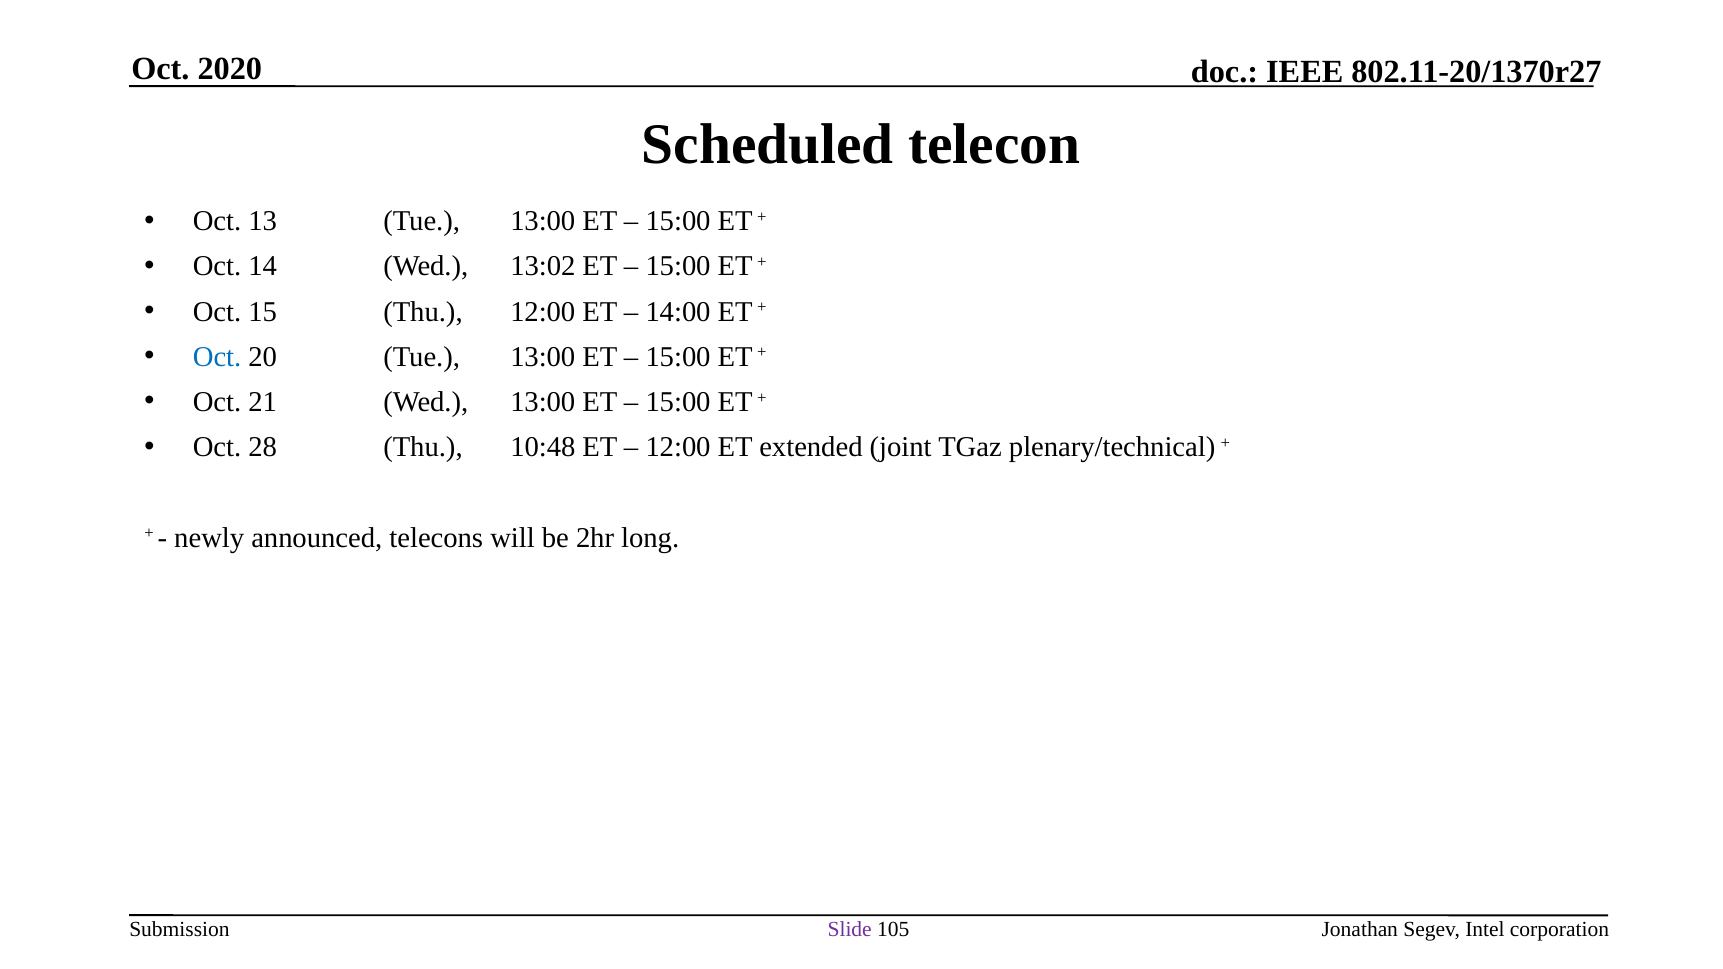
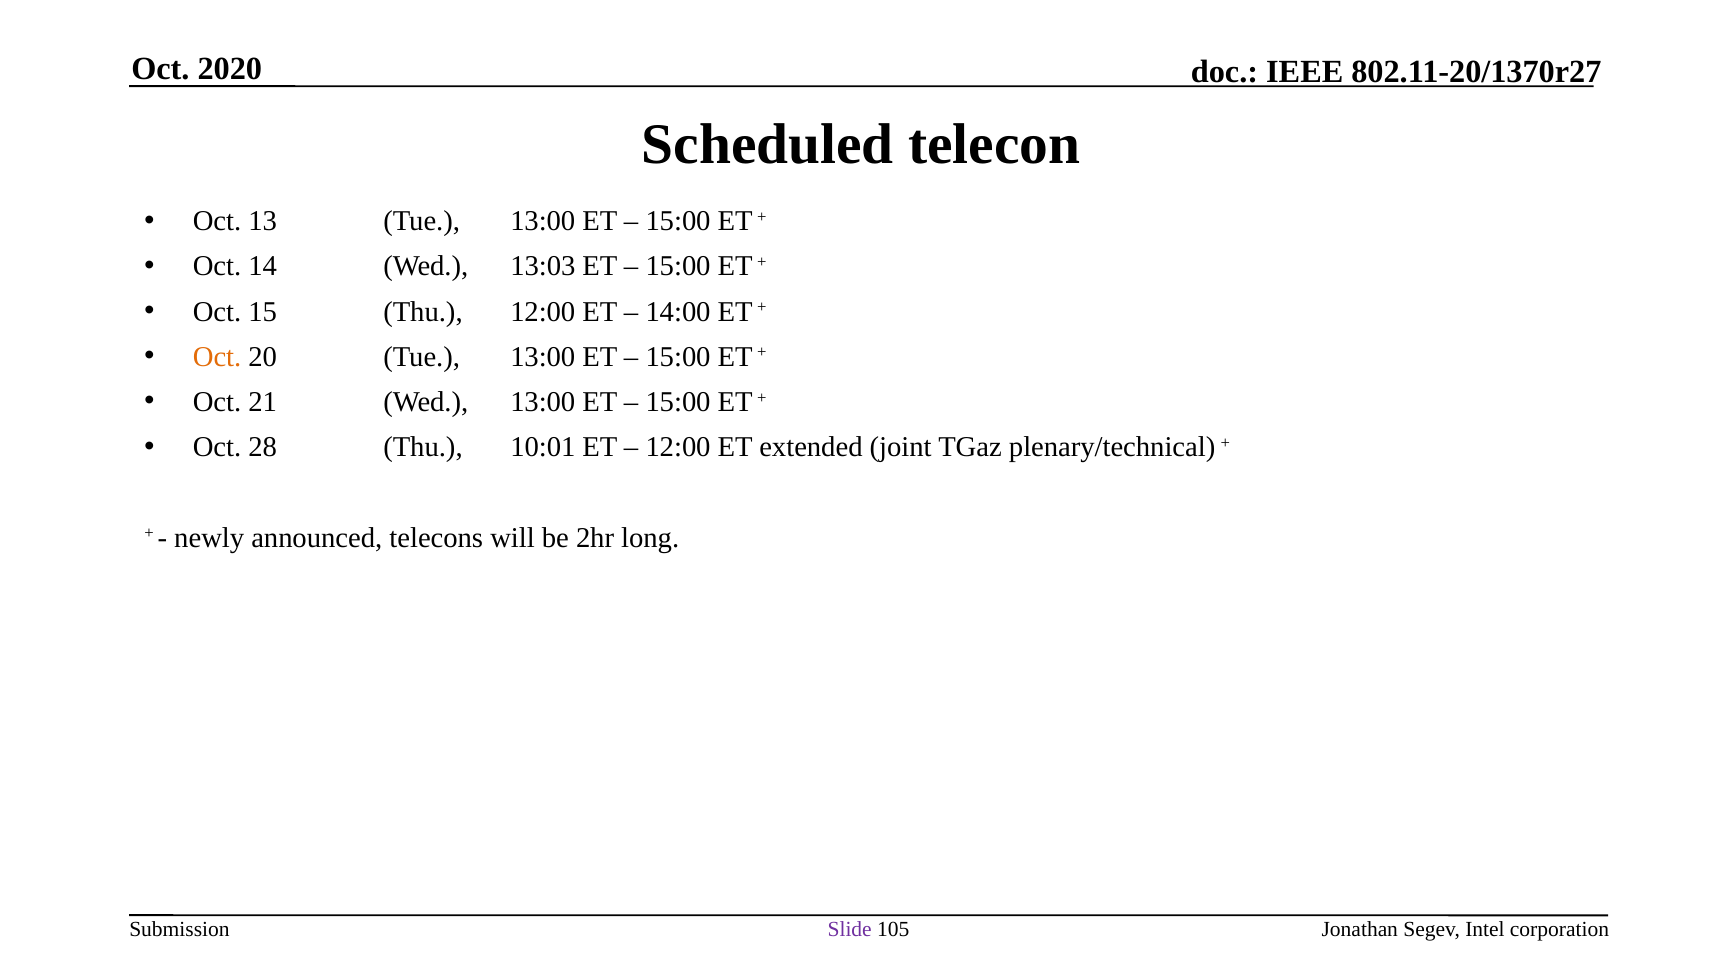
13:02: 13:02 -> 13:03 (543, 267)
Oct colour: blue -> orange (217, 357)
10:48: 10:48 -> 10:01 (543, 447)
